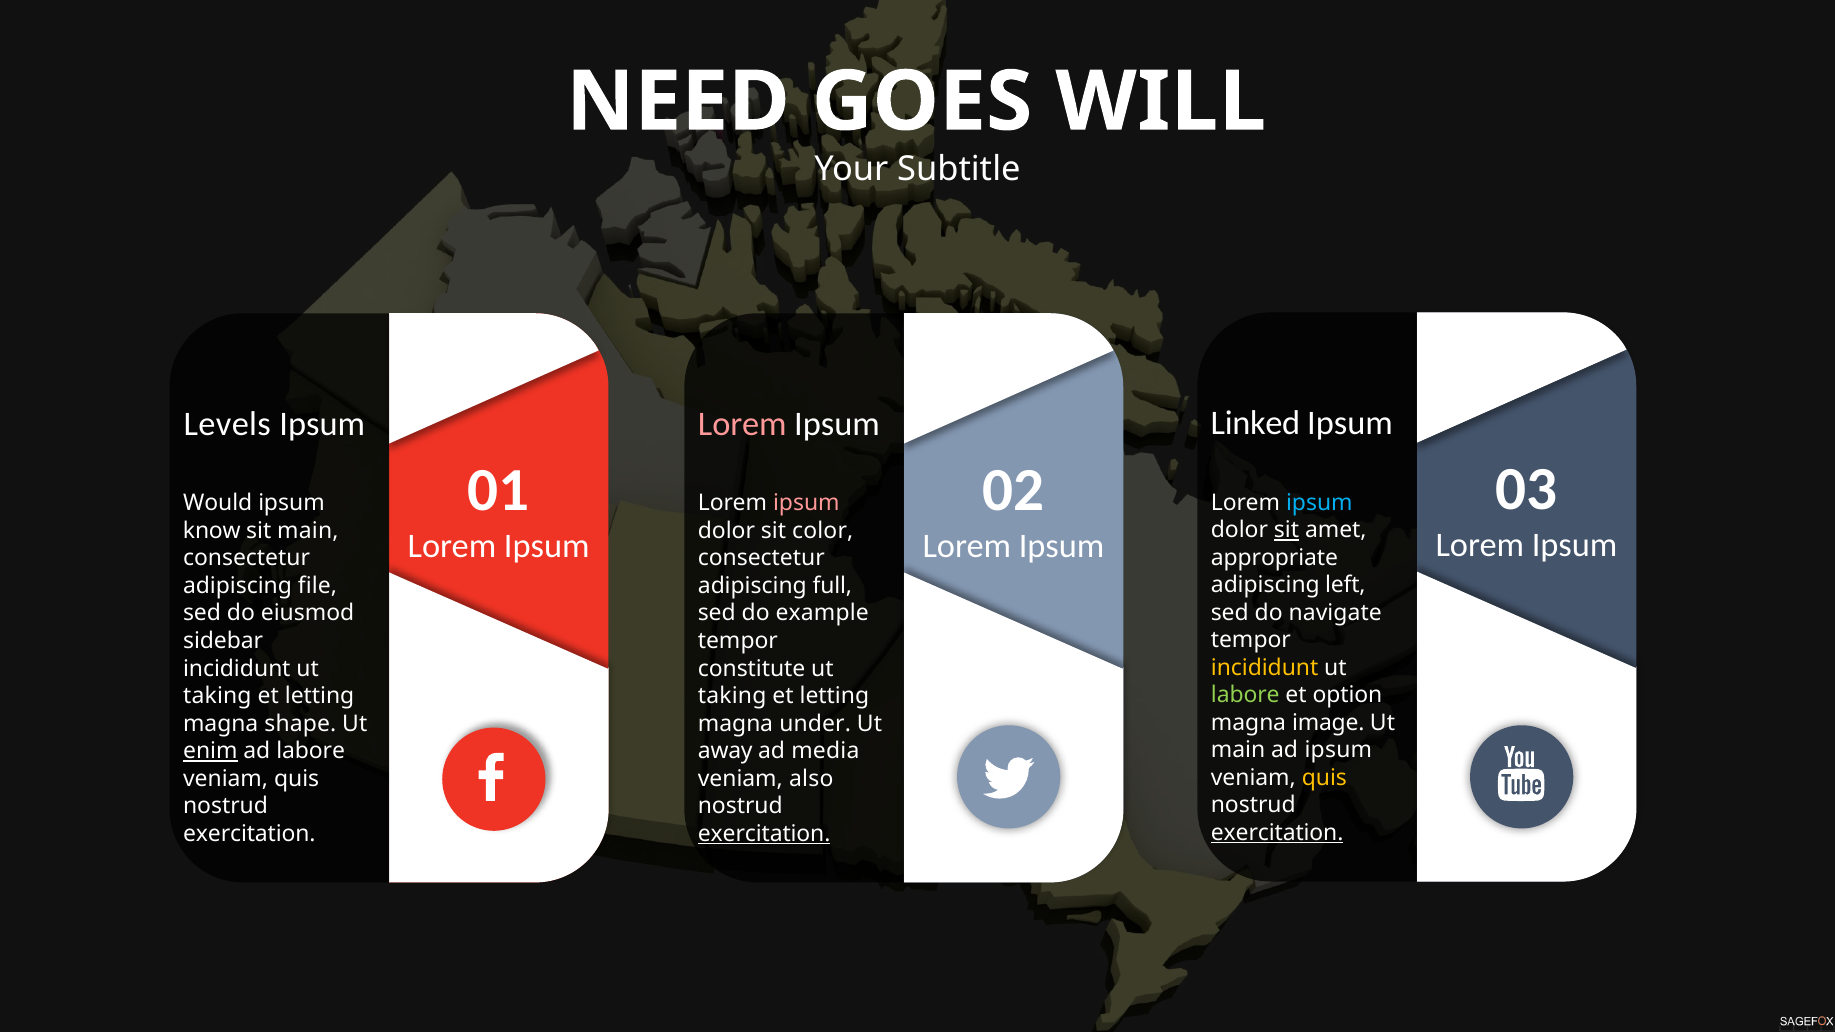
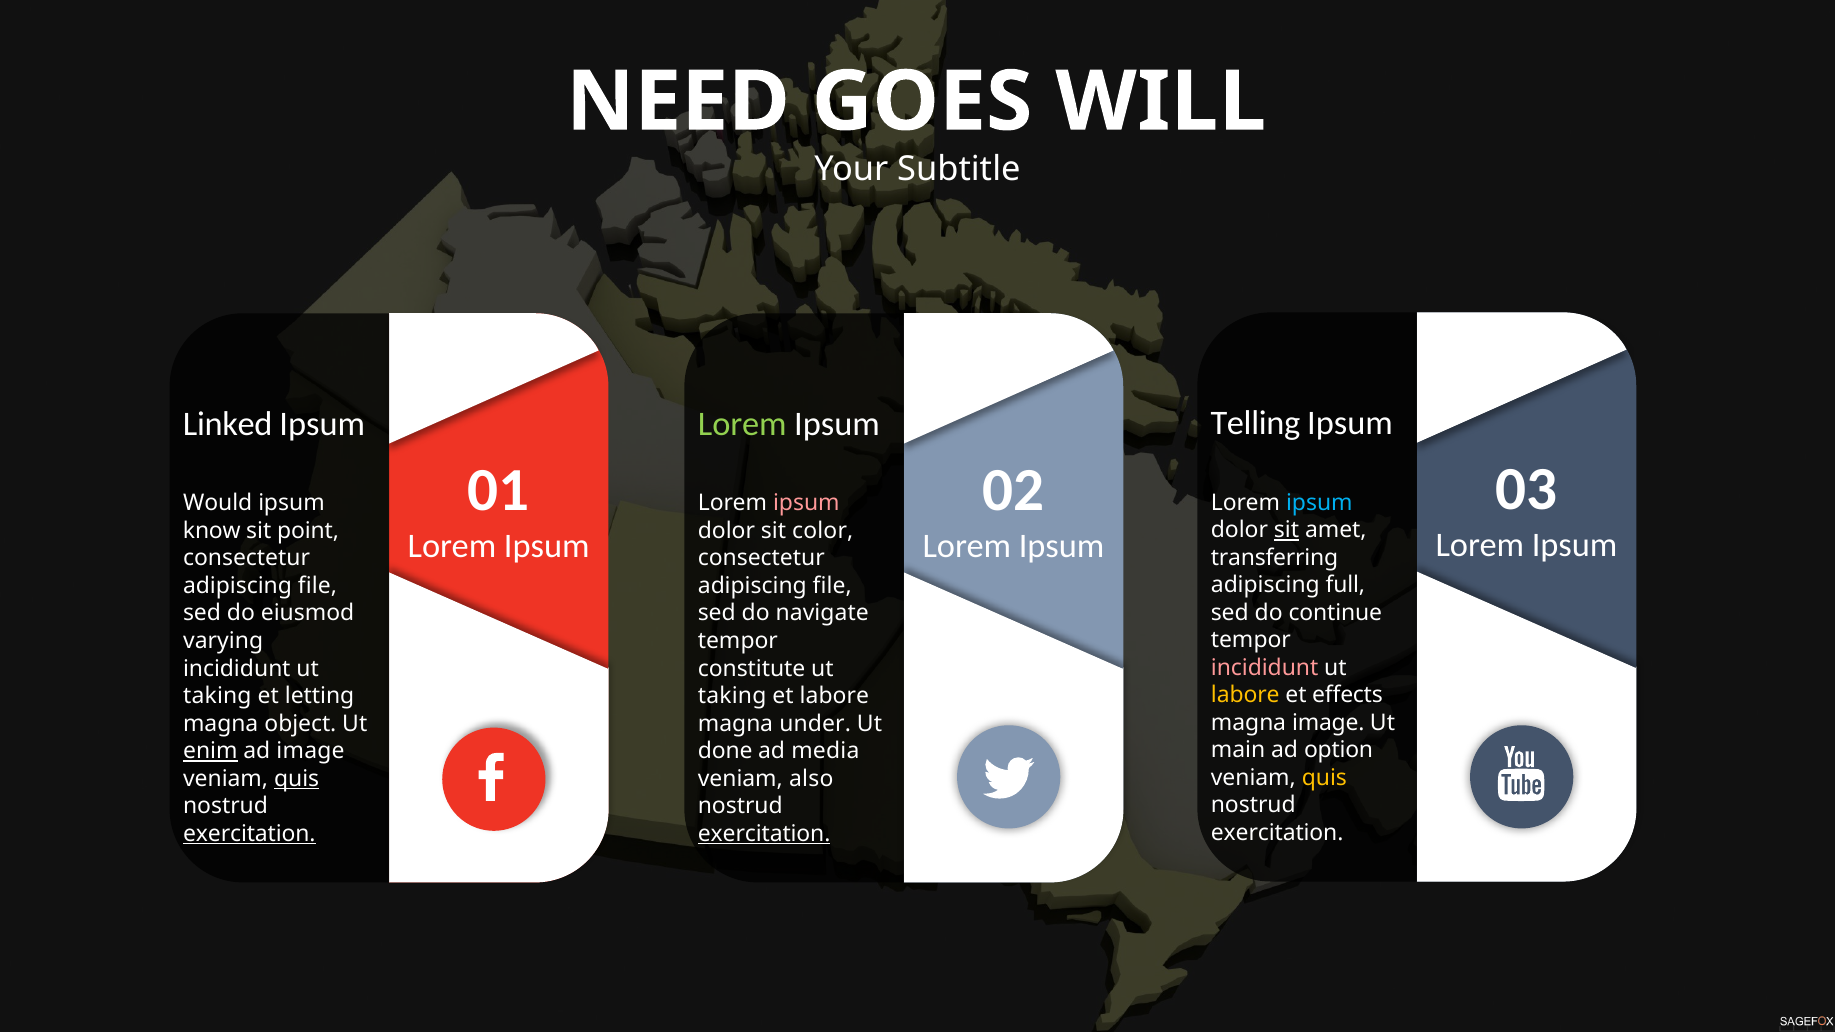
Linked: Linked -> Telling (1255, 423)
Levels: Levels -> Linked (228, 424)
Lorem colour: pink -> light green (742, 424)
sit main: main -> point (308, 531)
appropriate: appropriate -> transferring (1275, 558)
left: left -> full (1345, 585)
full: full -> file (832, 586)
navigate: navigate -> continue (1335, 613)
example: example -> navigate (822, 614)
sidebar: sidebar -> varying (223, 641)
incididunt colour: yellow -> pink (1265, 668)
labore colour: light green -> yellow (1245, 695)
option: option -> effects (1347, 695)
letting: letting -> labore (834, 696)
shape: shape -> object (300, 724)
ad ipsum: ipsum -> option (1339, 750)
ad labore: labore -> image (311, 751)
away: away -> done (725, 751)
quis underline: none -> present (297, 779)
exercitation underline: present -> none (1277, 833)
exercitation underline: none -> present (249, 834)
